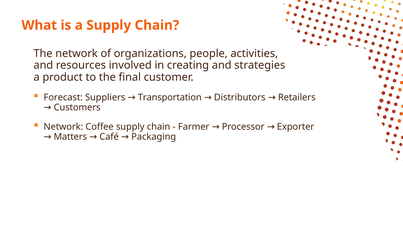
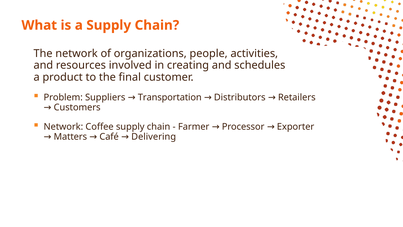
strategies: strategies -> schedules (260, 65)
Forecast: Forecast -> Problem (63, 97)
Packaging: Packaging -> Delivering (154, 137)
